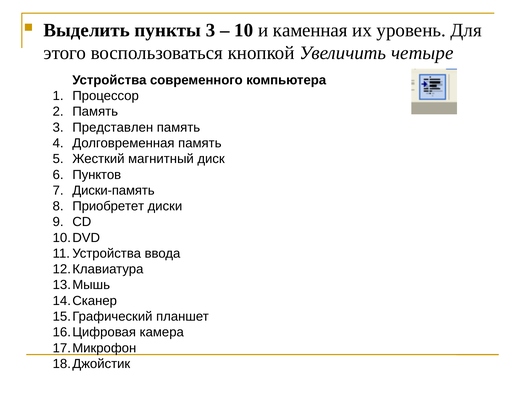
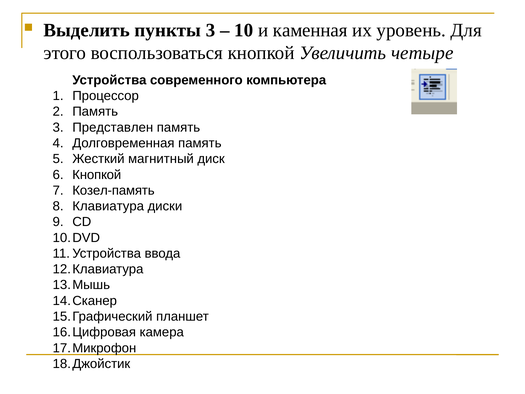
Пунктов: Пунктов -> Кнопкой (97, 175)
Диски-память: Диски-память -> Козел-память (113, 190)
Приобретет: Приобретет -> Клавиатура (108, 206)
